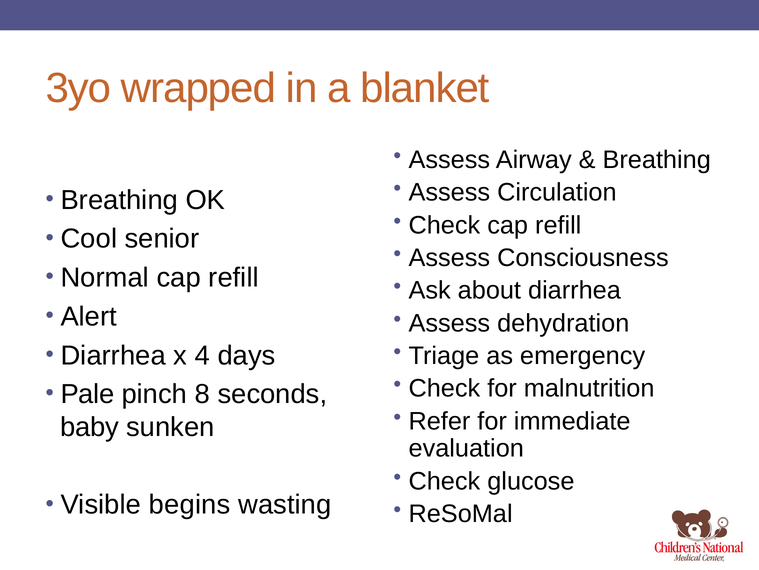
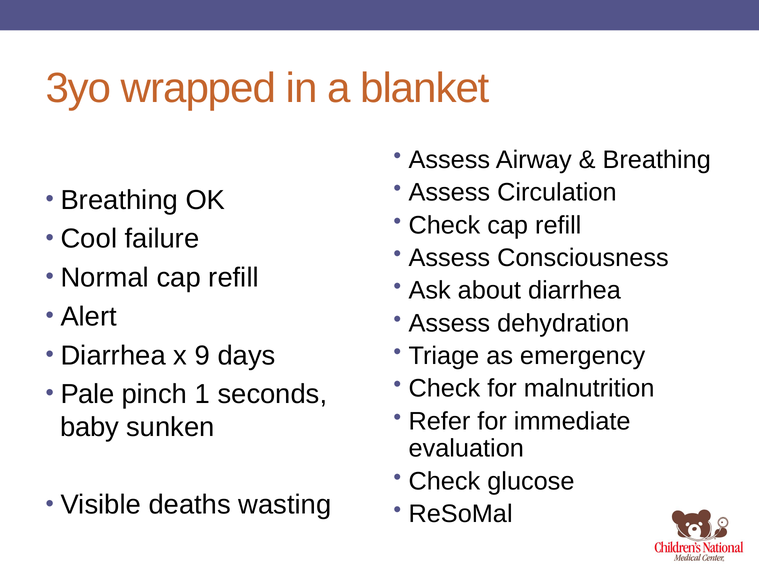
senior: senior -> failure (162, 239)
4: 4 -> 9 (202, 355)
8: 8 -> 1 (202, 394)
begins: begins -> deaths (190, 504)
